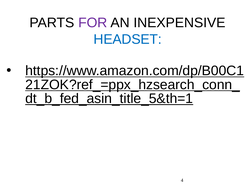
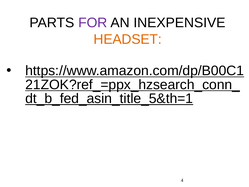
HEADSET colour: blue -> orange (128, 39)
